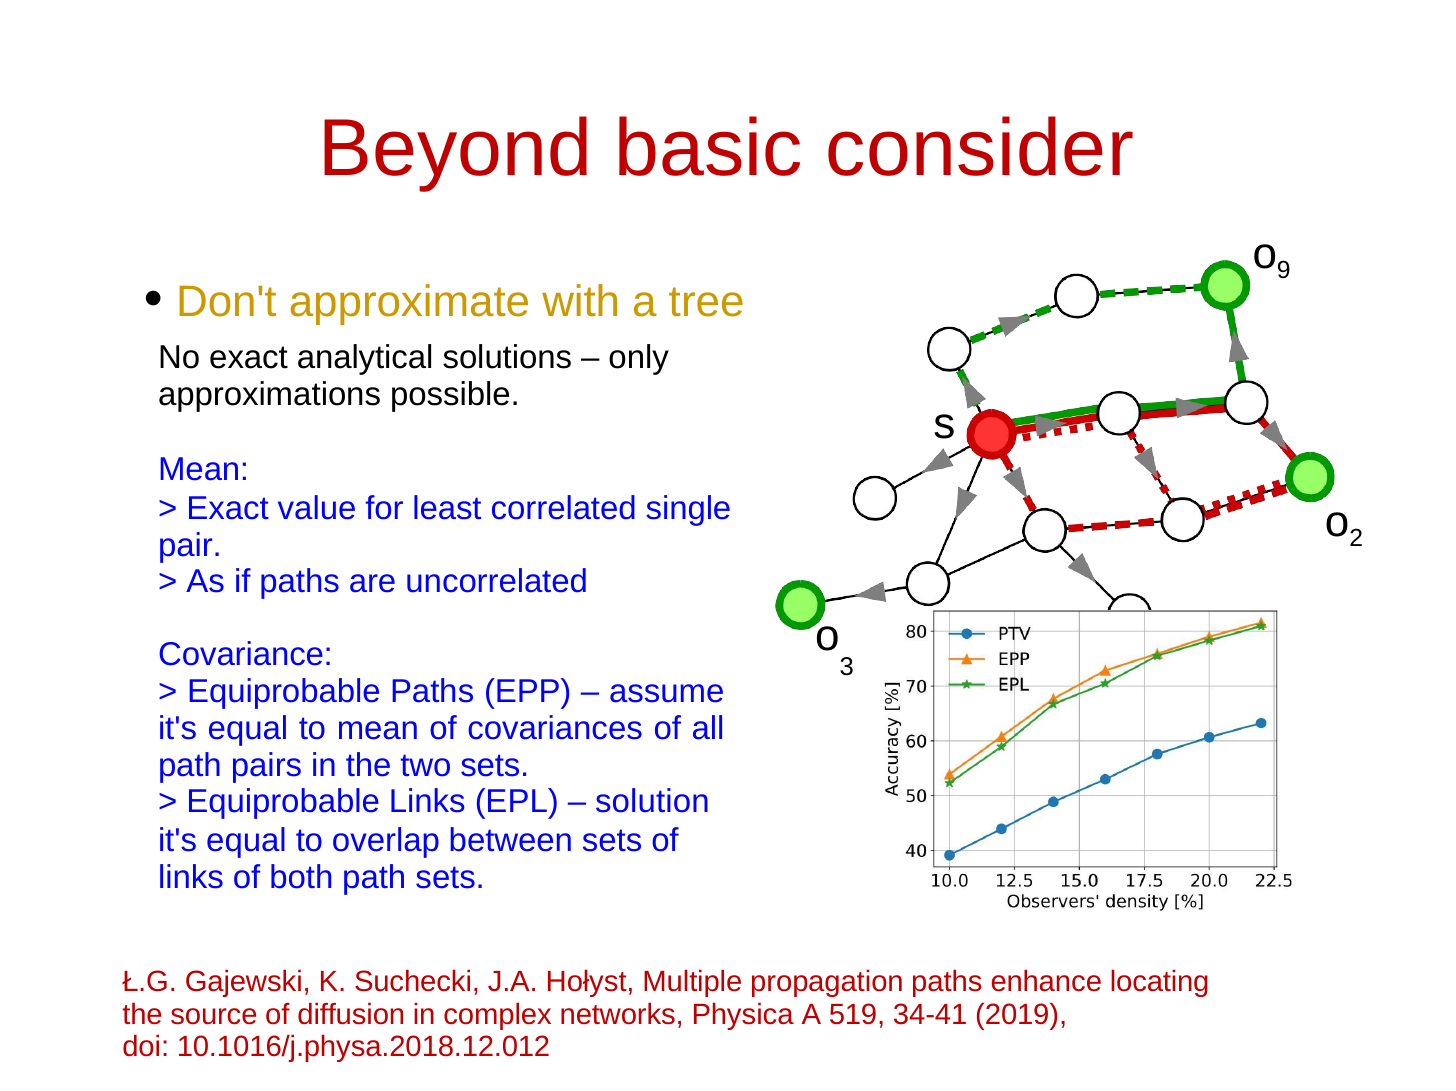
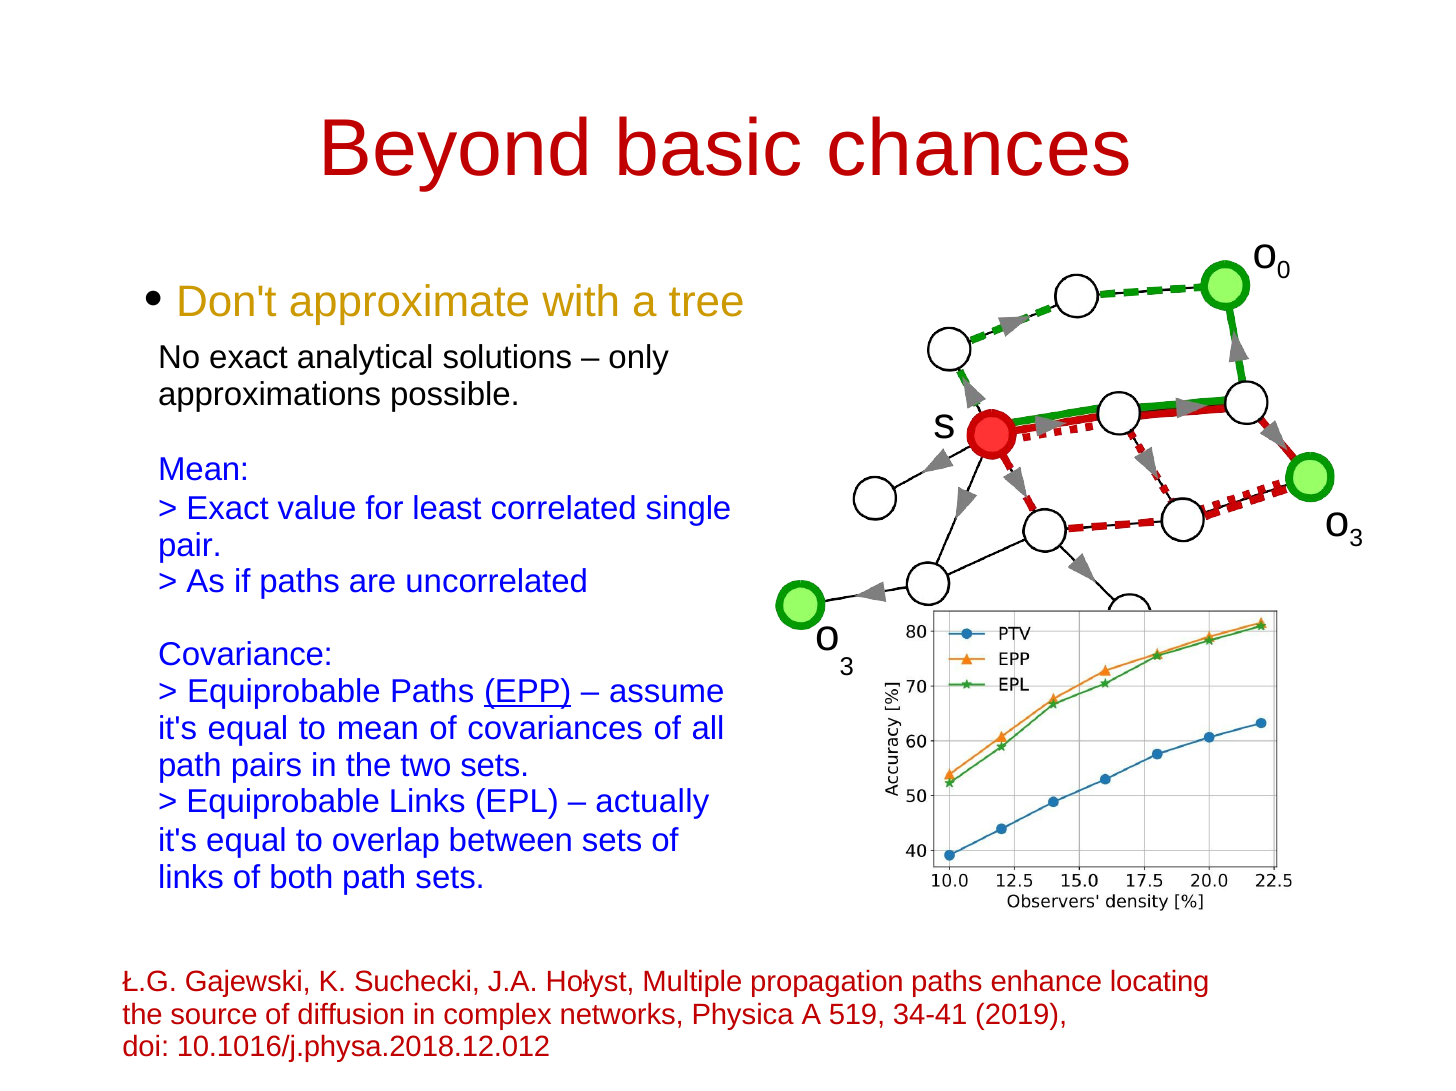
consider: consider -> chances (979, 149)
9: 9 -> 0 (1284, 271)
2: 2 -> 3 (1356, 538)
EPP underline: none -> present (528, 692)
solution: solution -> actually (652, 802)
